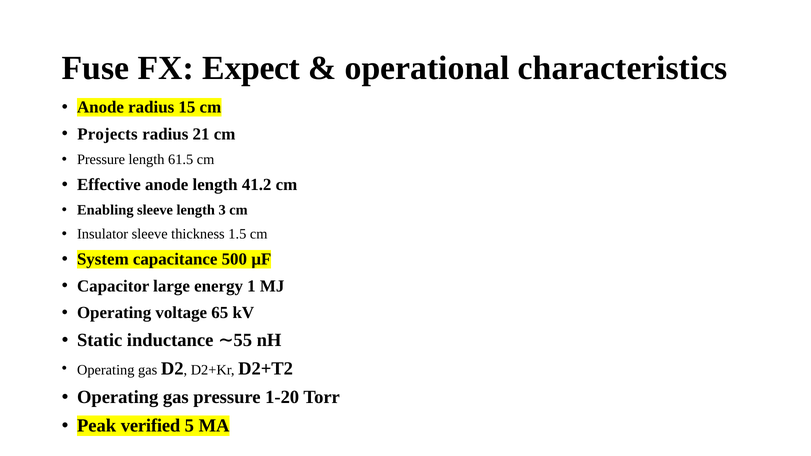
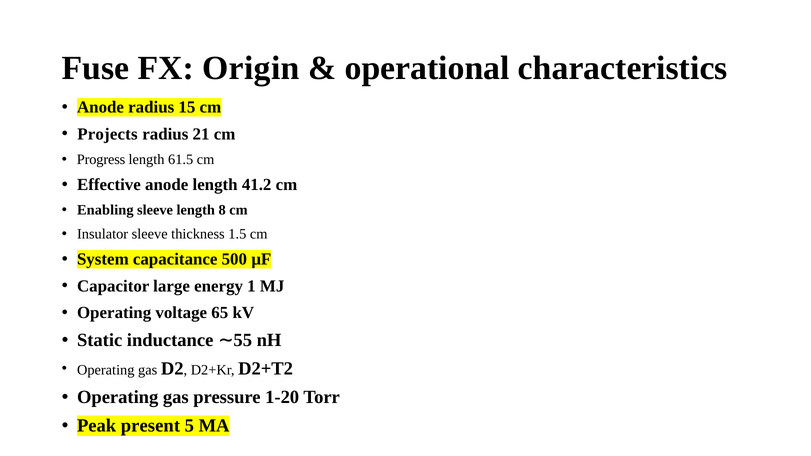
Expect: Expect -> Origin (251, 68)
Pressure: Pressure -> Progress (101, 159)
3: 3 -> 8 (222, 210)
verified: verified -> present (150, 426)
